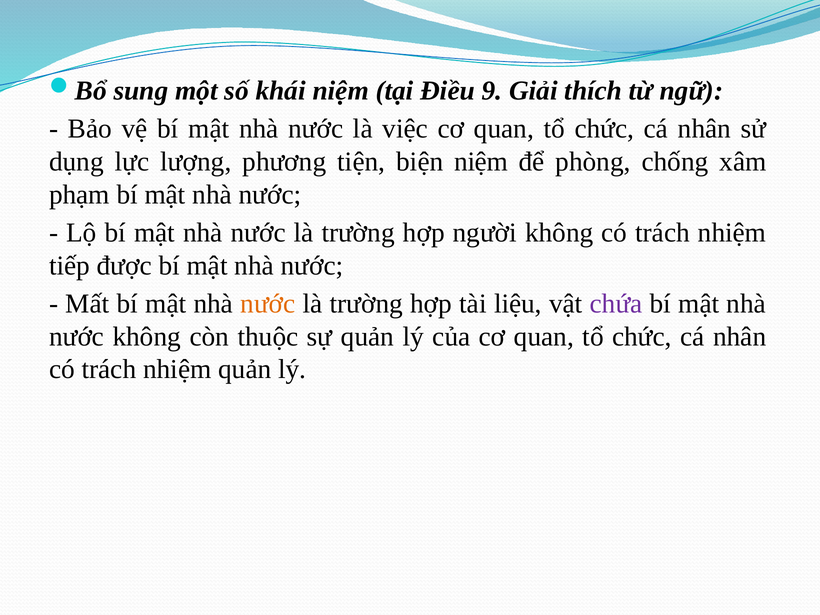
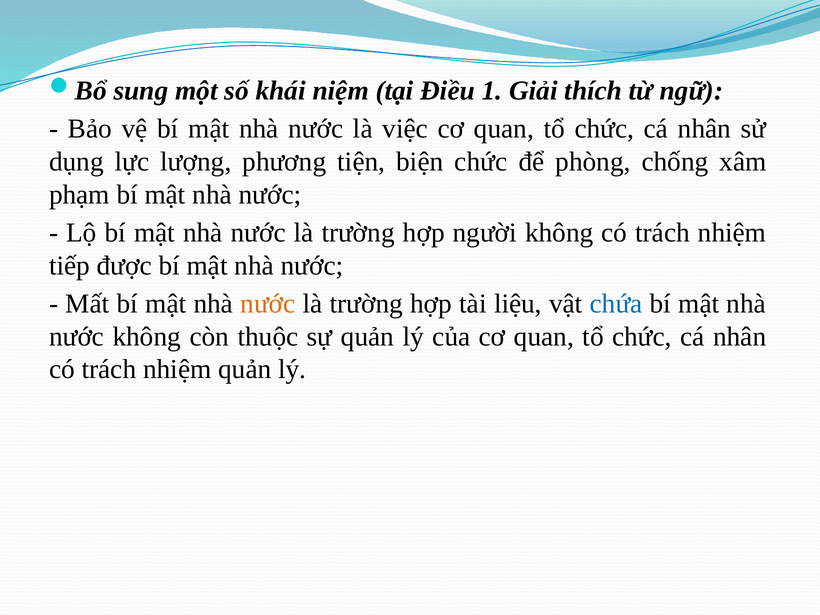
9: 9 -> 1 (492, 91)
biện niệm: niệm -> chức (481, 162)
chứa colour: purple -> blue (616, 304)
